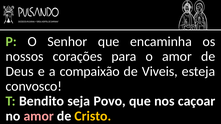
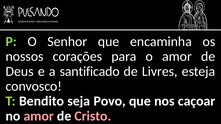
compaixão: compaixão -> santificado (90, 71)
Viveis: Viveis -> Livres (160, 71)
Cristo colour: yellow -> pink (93, 116)
